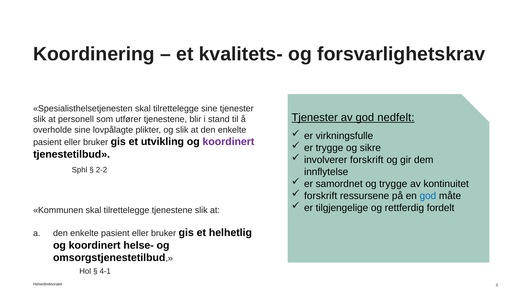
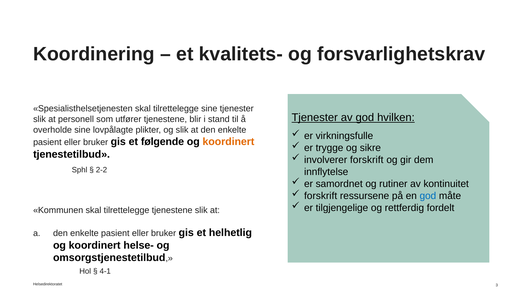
nedfelt: nedfelt -> hvilken (396, 117)
utvikling: utvikling -> følgende (162, 141)
koordinert colour: purple -> orange (228, 141)
og trygge: trygge -> rutiner (393, 184)
